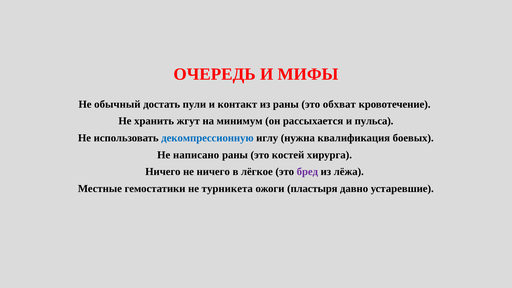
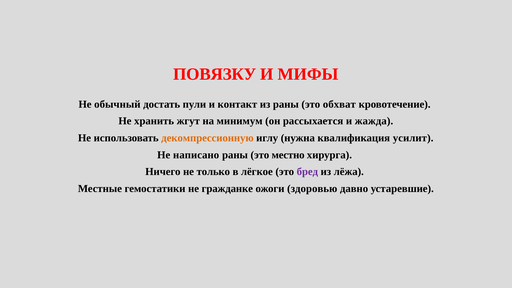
ОЧЕРЕДЬ: ОЧЕРЕДЬ -> ПОВЯЗКУ (215, 74)
пульса: пульса -> жажда (374, 121)
декомпрессионную colour: blue -> orange (207, 138)
боевых: боевых -> усилит (413, 138)
костей: костей -> местно (288, 155)
не ничего: ничего -> только (213, 172)
турникета: турникета -> гражданке (227, 189)
пластыря: пластыря -> здоровью (312, 189)
